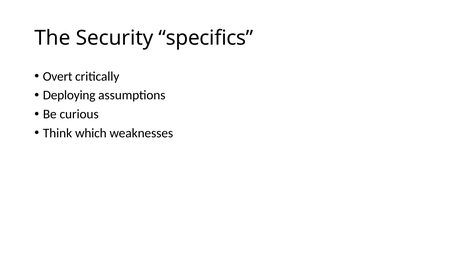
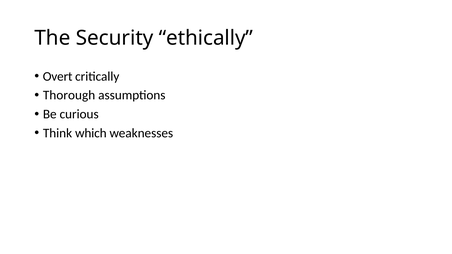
specifics: specifics -> ethically (206, 38)
Deploying: Deploying -> Thorough (69, 95)
